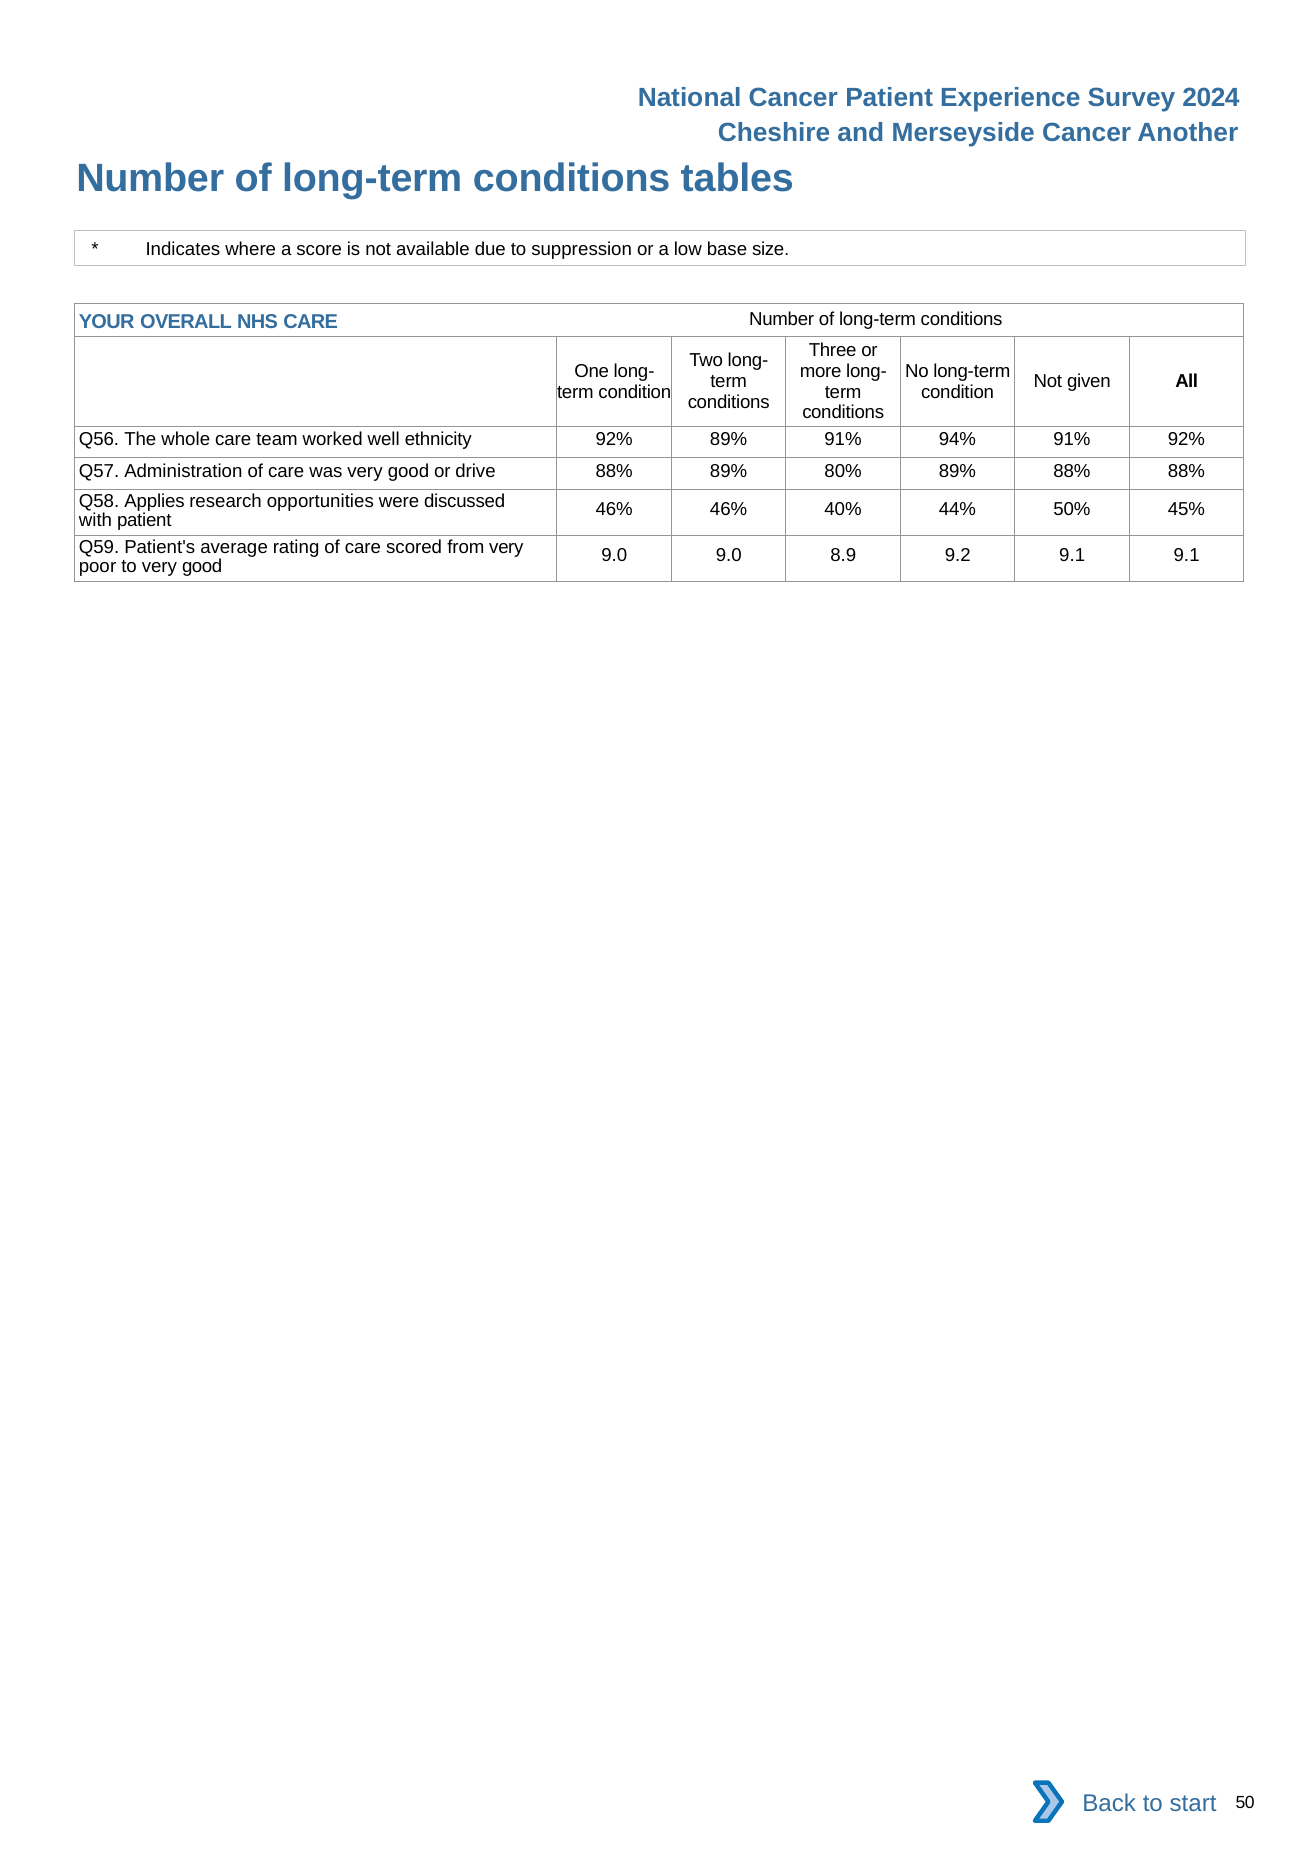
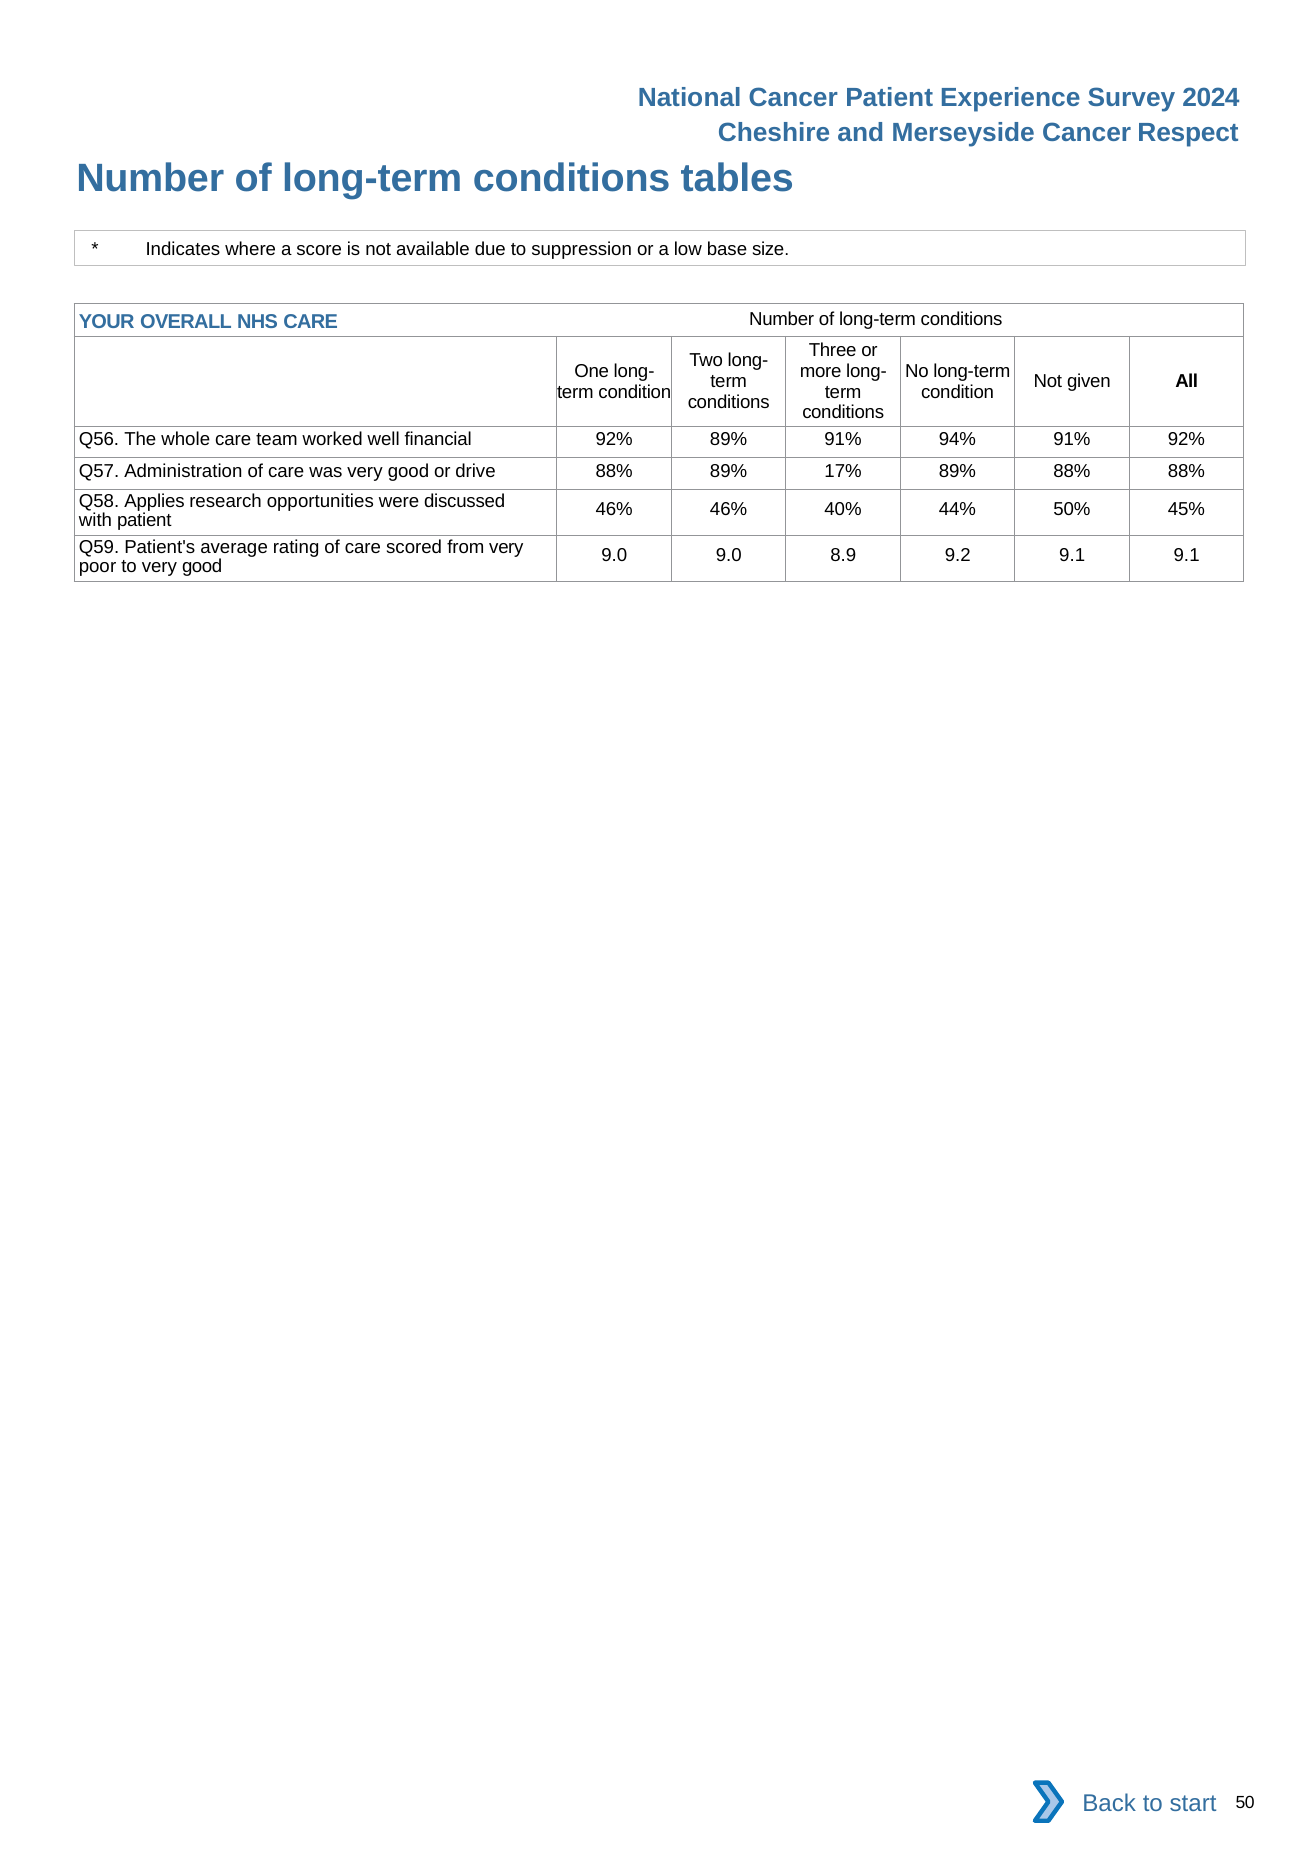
Another: Another -> Respect (1188, 133)
ethnicity: ethnicity -> financial (438, 439)
80%: 80% -> 17% (843, 471)
